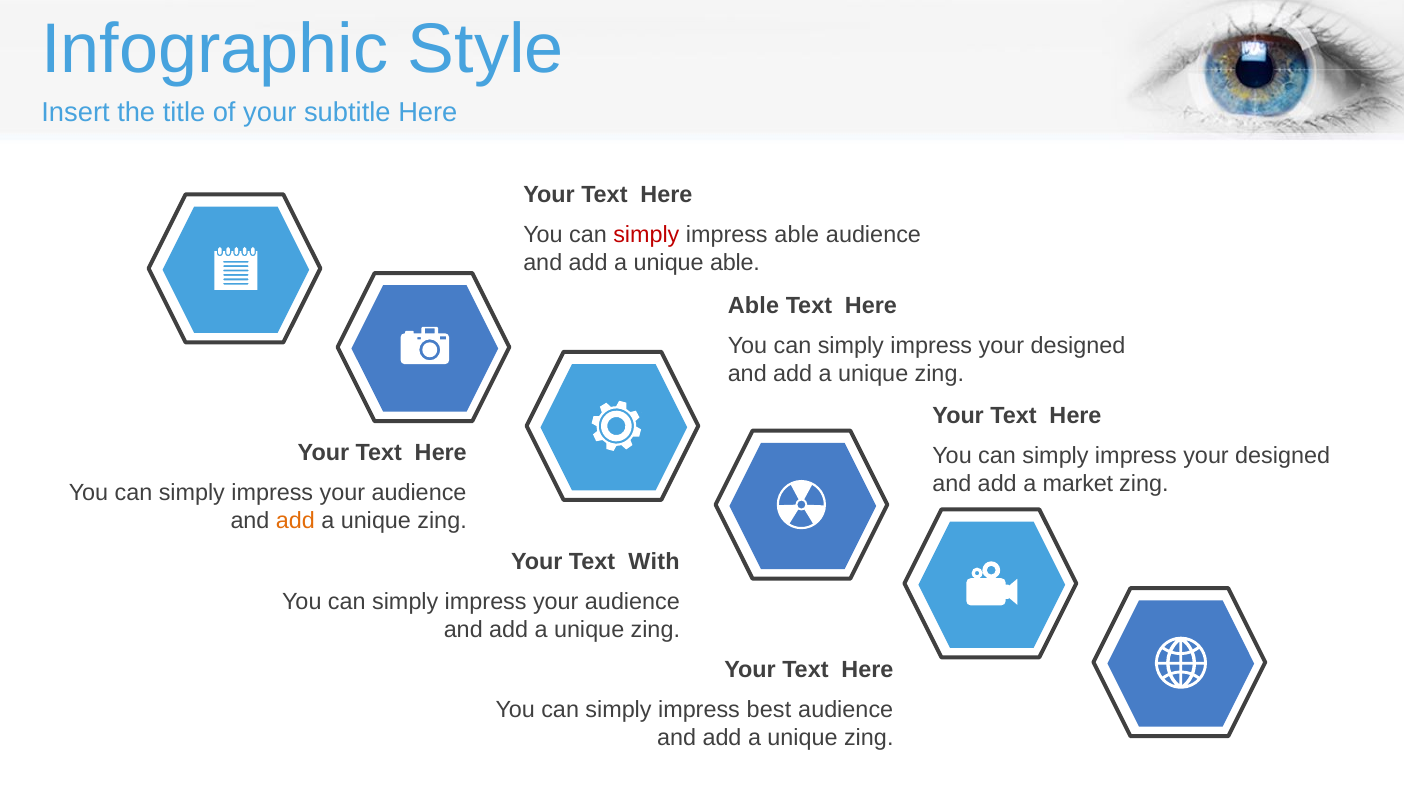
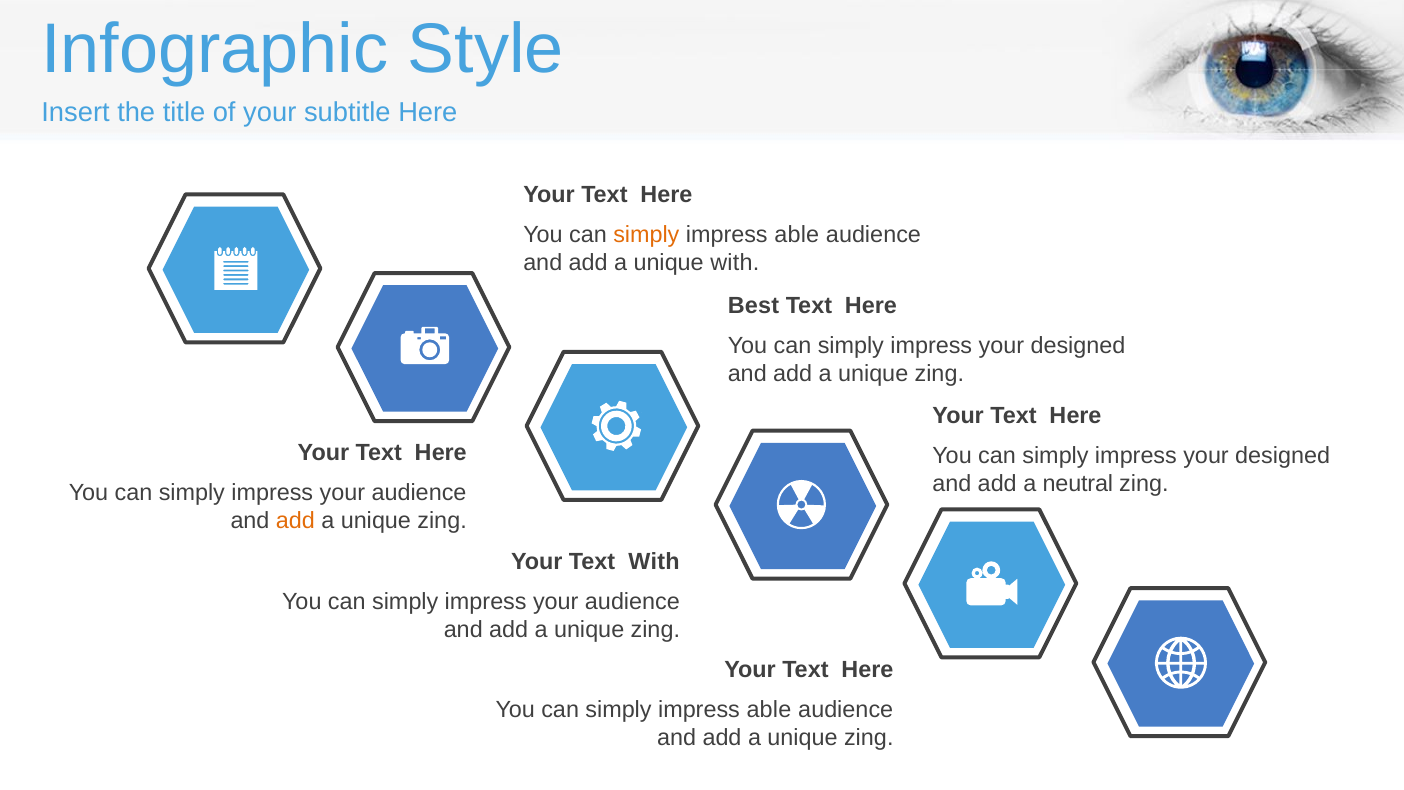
simply colour: red -> orange (646, 235)
unique able: able -> with (735, 263)
Able: Able -> Best (753, 305)
market: market -> neutral (1078, 484)
best: best -> able (769, 710)
